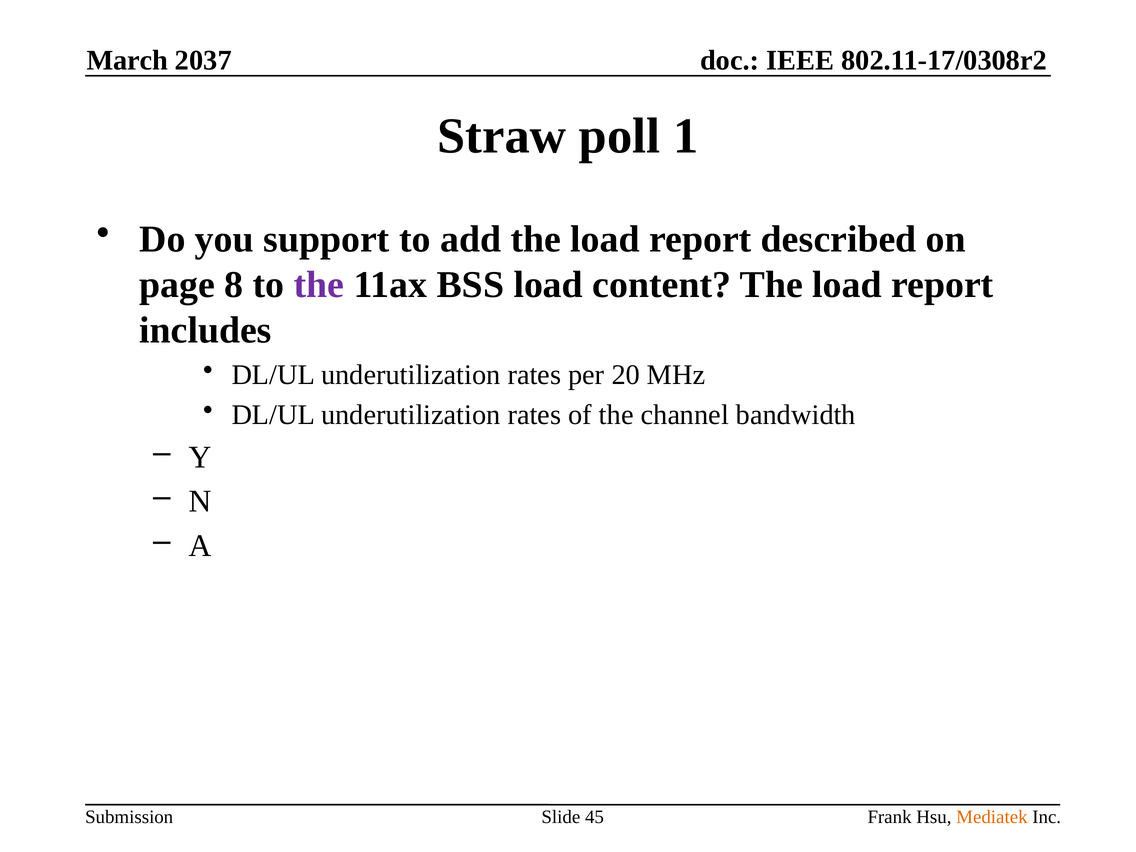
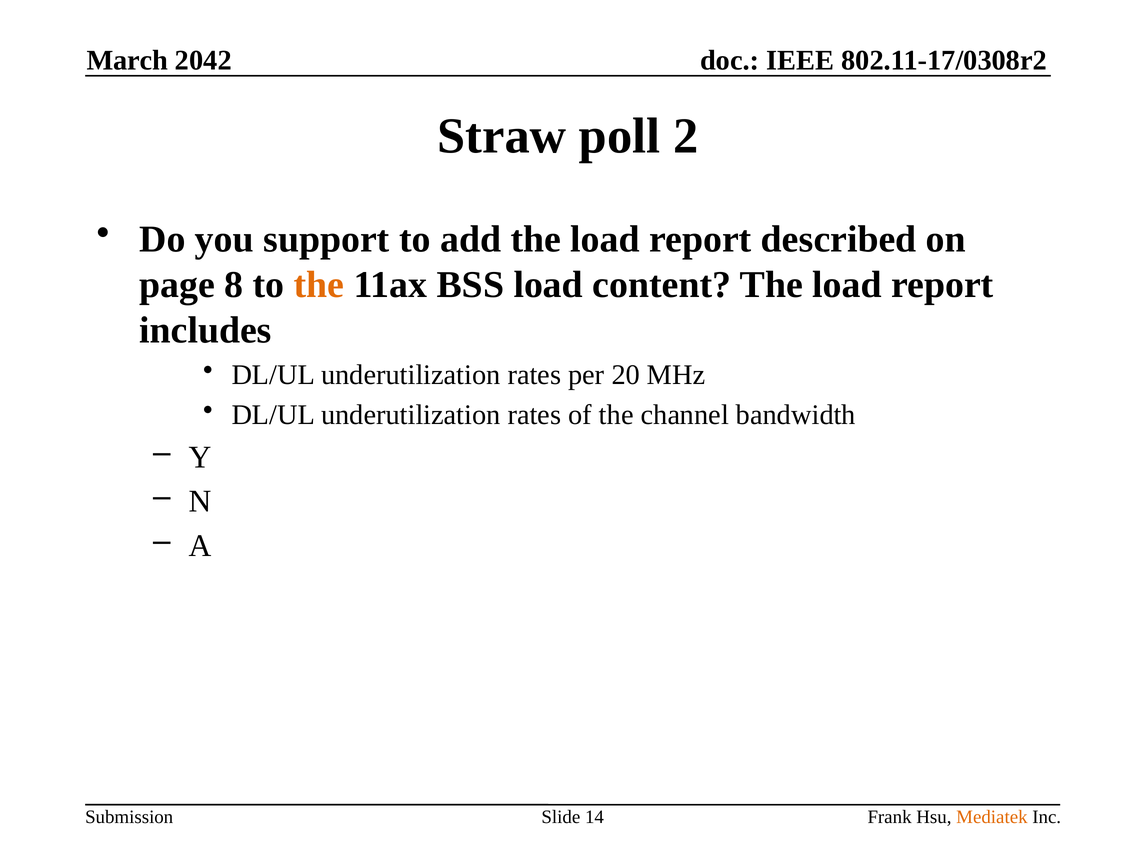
2037: 2037 -> 2042 (203, 61)
1: 1 -> 2 (686, 136)
the colour: purple -> orange (319, 285)
45: 45 -> 14 (594, 817)
